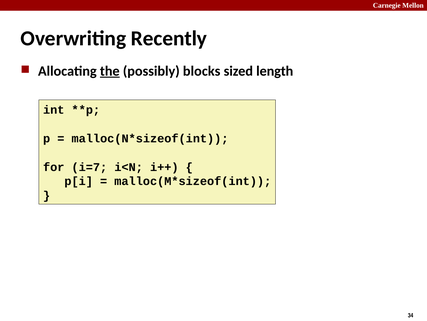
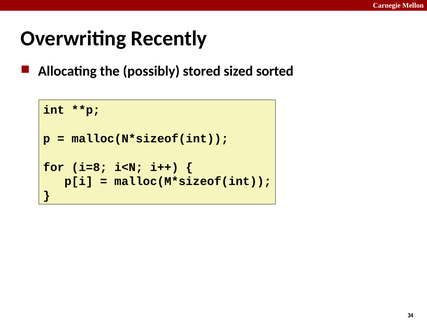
the underline: present -> none (110, 71)
blocks: blocks -> stored (202, 71)
length: length -> sorted (275, 71)
i=7: i=7 -> i=8 (89, 167)
